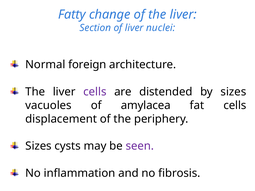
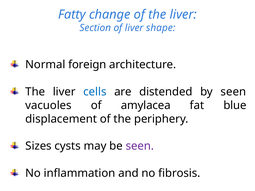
nuclei: nuclei -> shape (161, 28)
cells colour: purple -> blue (95, 92)
by sizes: sizes -> seen (233, 92)
fat cells: cells -> blue (235, 105)
